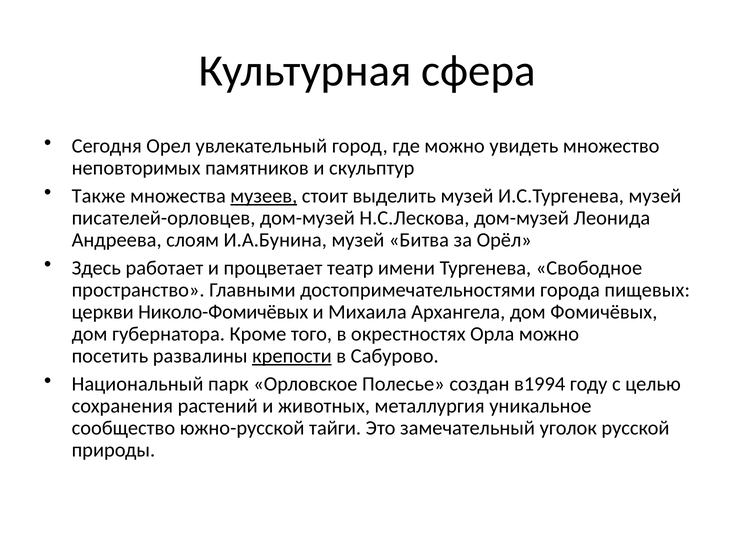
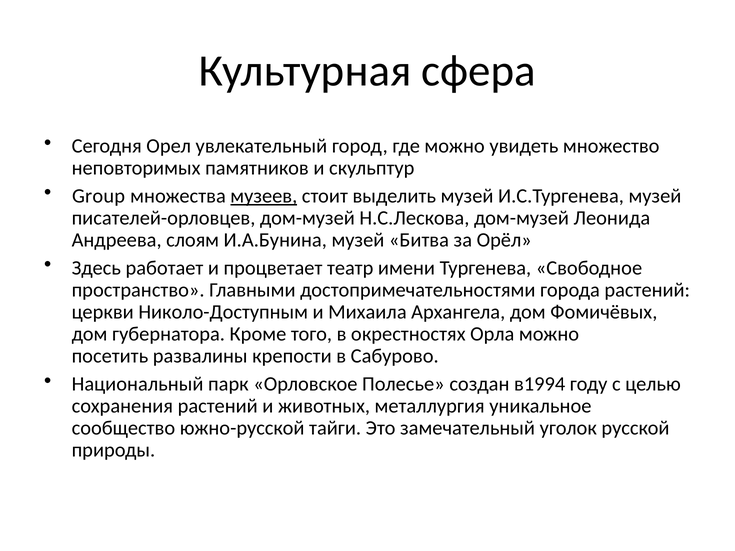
Также: Также -> Group (99, 196)
города пищевых: пищевых -> растений (647, 290)
Николо-Фомичёвых: Николо-Фомичёвых -> Николо-Доступным (223, 312)
крепости underline: present -> none (292, 356)
